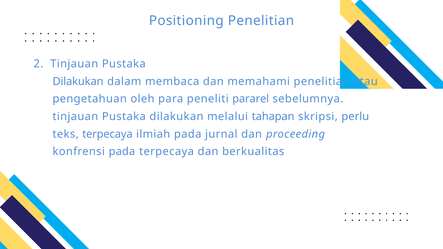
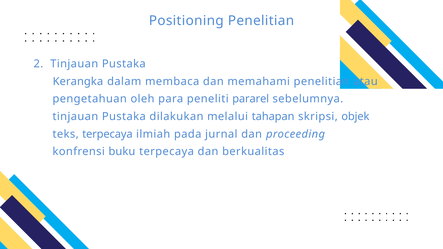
Dilakukan: Dilakukan -> Kerangka (78, 82)
perlu: perlu -> objek (355, 117)
konfrensi pada: pada -> buku (122, 152)
